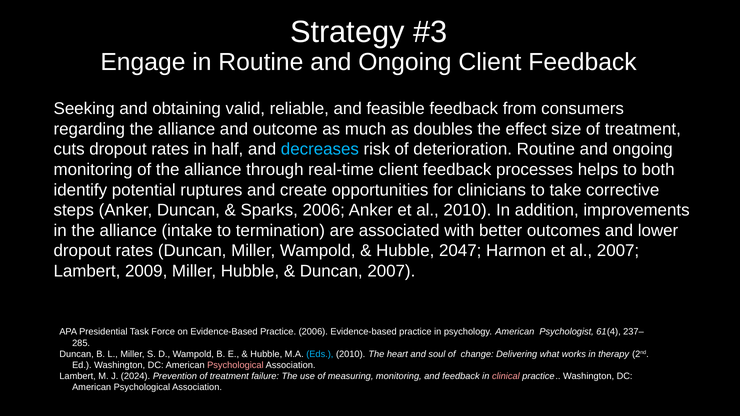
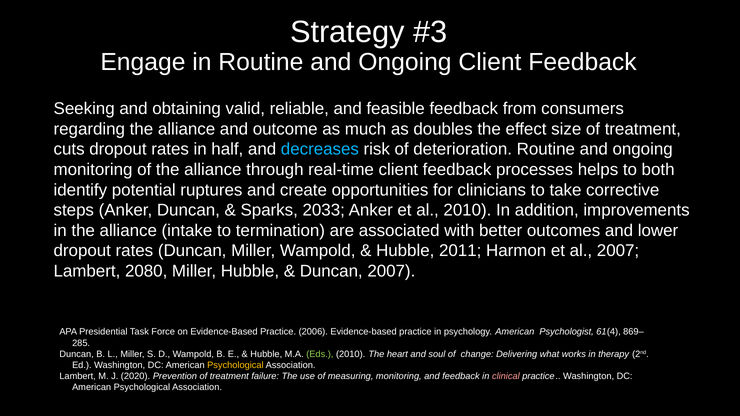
Sparks 2006: 2006 -> 2033 (324, 210)
2047: 2047 -> 2011 (460, 251)
2009: 2009 -> 2080 (146, 271)
237–: 237– -> 869– (633, 332)
Eds colour: light blue -> light green (320, 354)
Psychological colour: pink -> yellow (235, 365)
2024: 2024 -> 2020 (135, 376)
